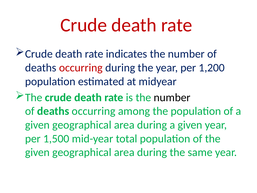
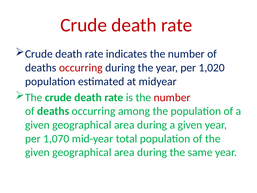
1,200: 1,200 -> 1,020 (212, 68)
number colour: black -> red (172, 97)
1,500: 1,500 -> 1,070 (56, 138)
